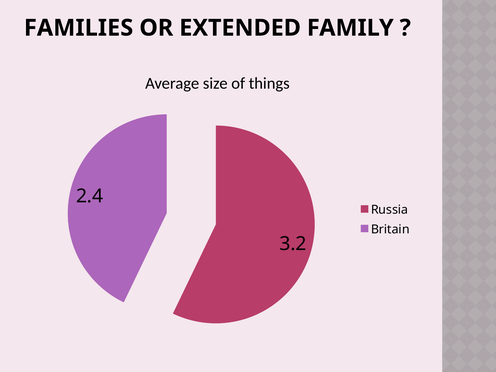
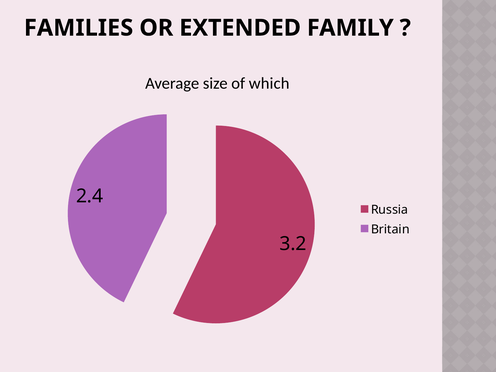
things: things -> which (269, 83)
